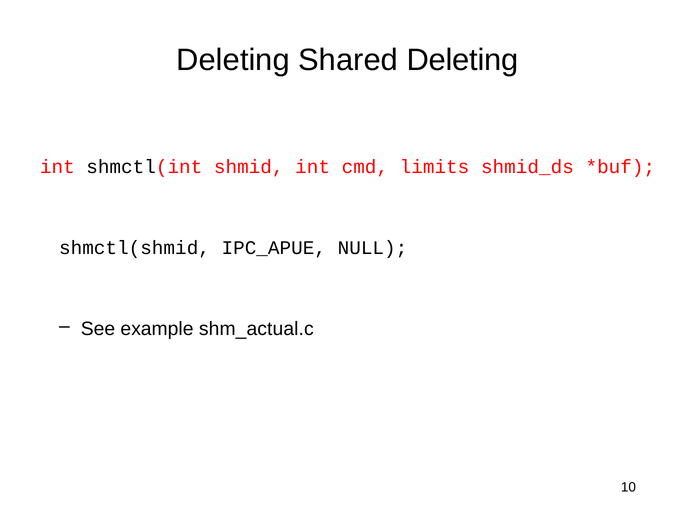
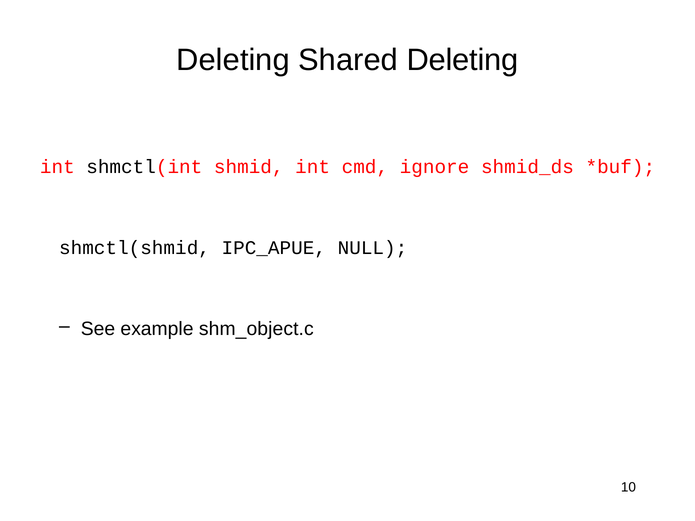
limits: limits -> ignore (435, 167)
shm_actual.c: shm_actual.c -> shm_object.c (256, 329)
